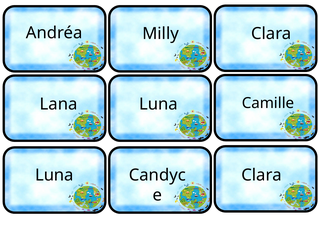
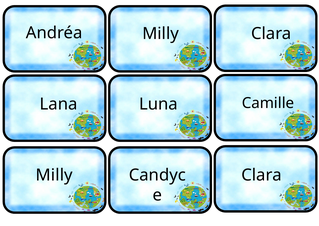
Luna: Luna -> Milly (54, 175)
